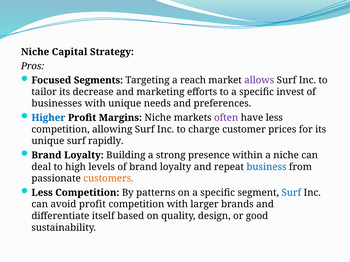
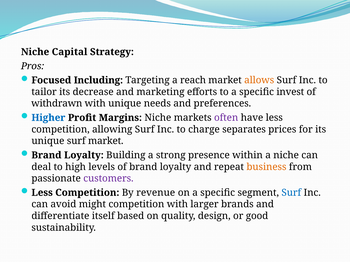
Segments: Segments -> Including (98, 80)
allows colour: purple -> orange (259, 80)
businesses: businesses -> withdrawn (57, 104)
customer: customer -> separates (244, 130)
surf rapidly: rapidly -> market (106, 141)
business colour: blue -> orange (266, 167)
customers colour: orange -> purple (108, 179)
patterns: patterns -> revenue (156, 193)
avoid profit: profit -> might (92, 205)
